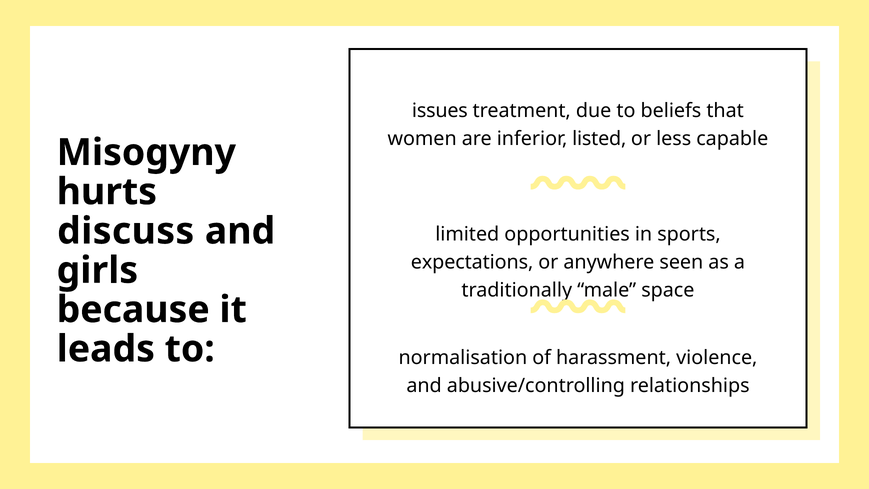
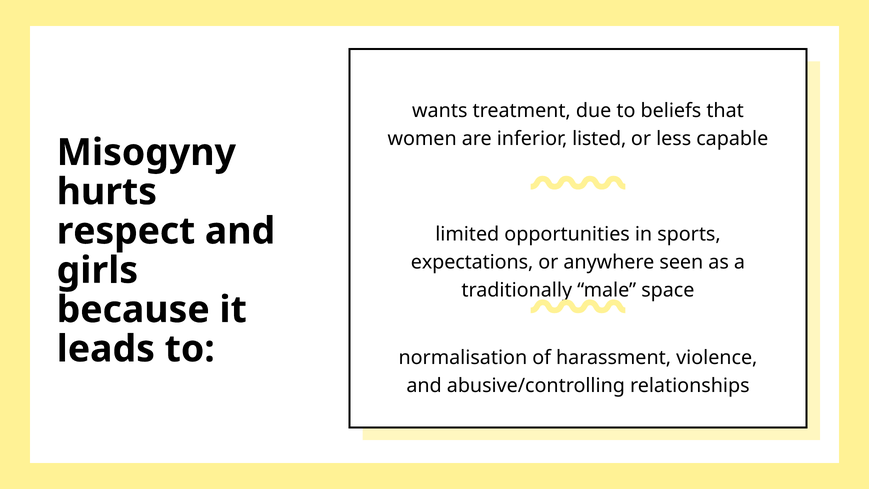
issues: issues -> wants (440, 110)
discuss: discuss -> respect (126, 231)
